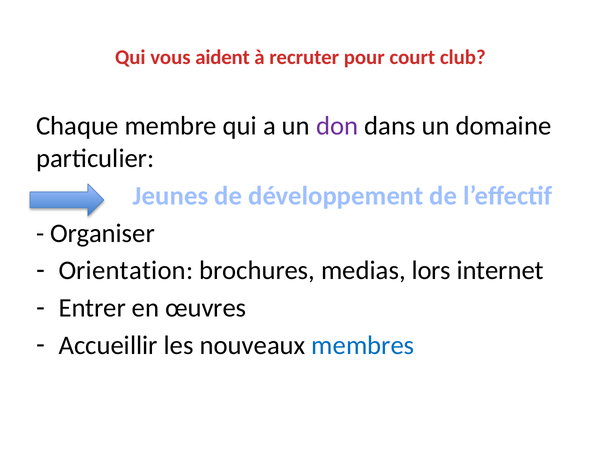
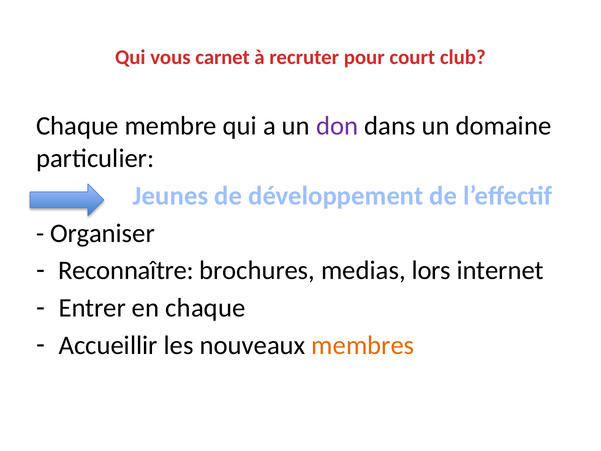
aident: aident -> carnet (223, 58)
Orientation: Orientation -> Reconnaître (126, 270)
en œuvres: œuvres -> chaque (206, 308)
membres colour: blue -> orange (363, 345)
